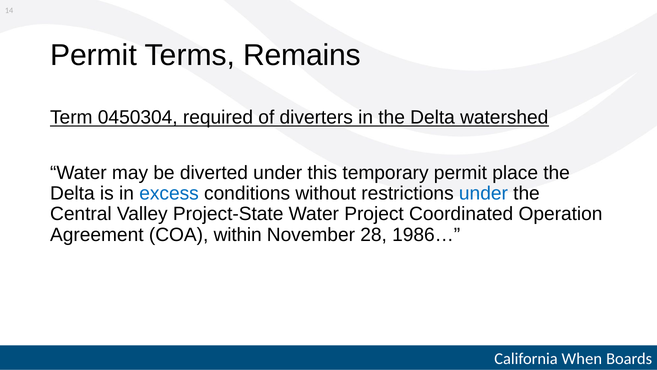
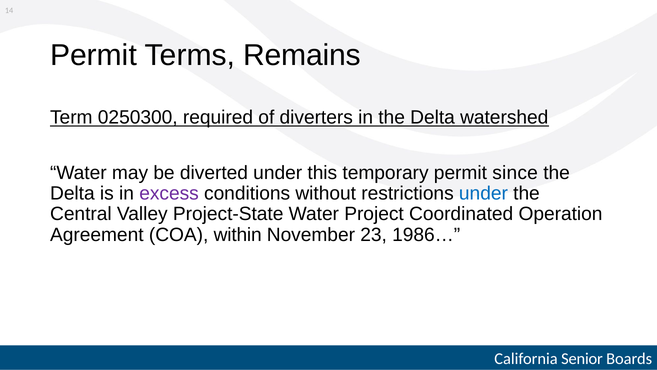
0450304: 0450304 -> 0250300 (138, 118)
place: place -> since (515, 173)
excess colour: blue -> purple (169, 193)
28: 28 -> 23 (374, 234)
When: When -> Senior (582, 358)
